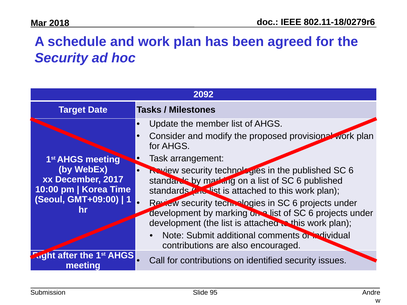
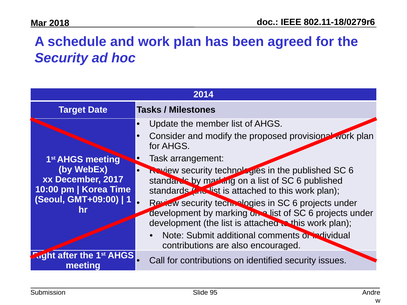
2092: 2092 -> 2014 (204, 95)
